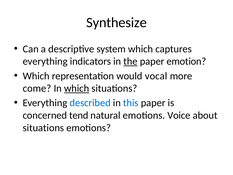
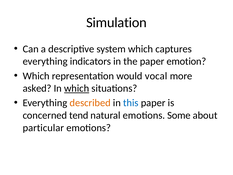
Synthesize: Synthesize -> Simulation (117, 23)
the underline: present -> none (130, 61)
come: come -> asked (37, 88)
described colour: blue -> orange (90, 103)
Voice: Voice -> Some (179, 115)
situations: situations -> particular (43, 128)
